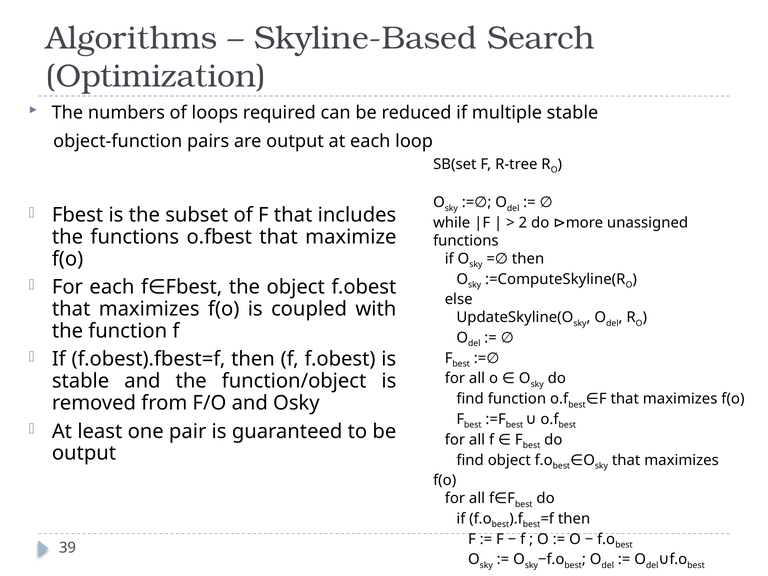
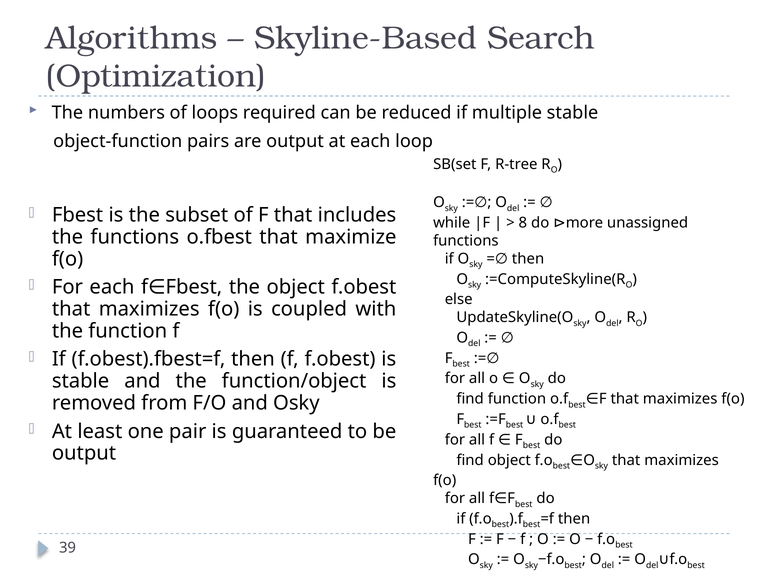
2: 2 -> 8 (523, 223)
